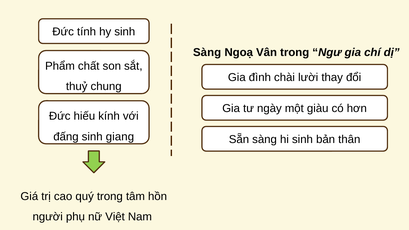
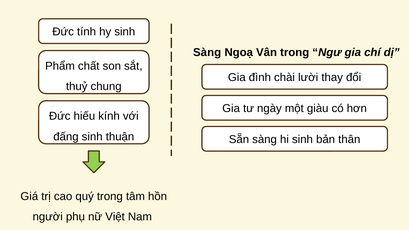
giang: giang -> thuận (120, 137)
